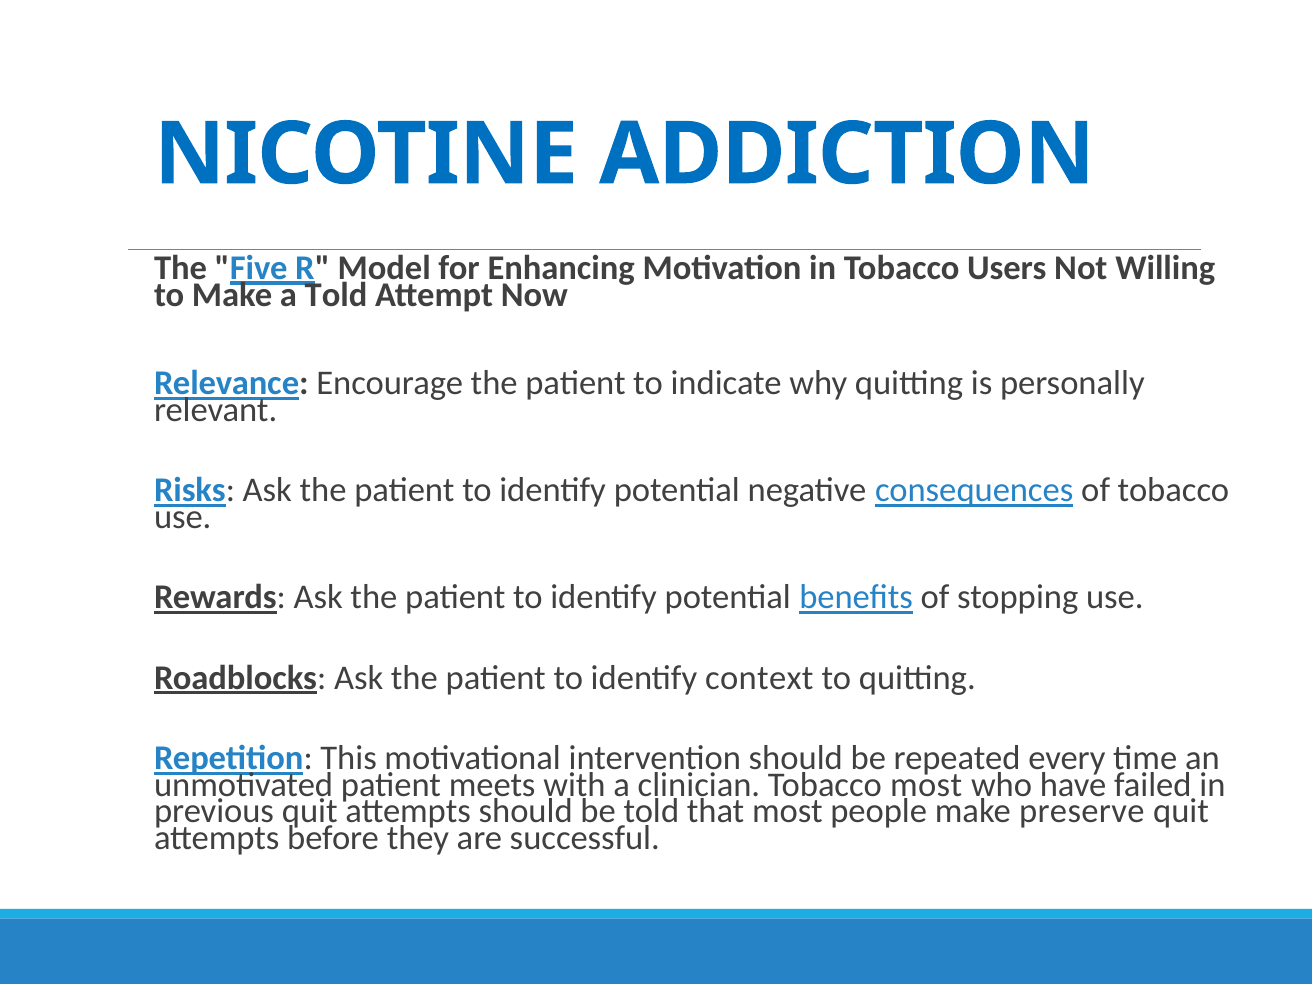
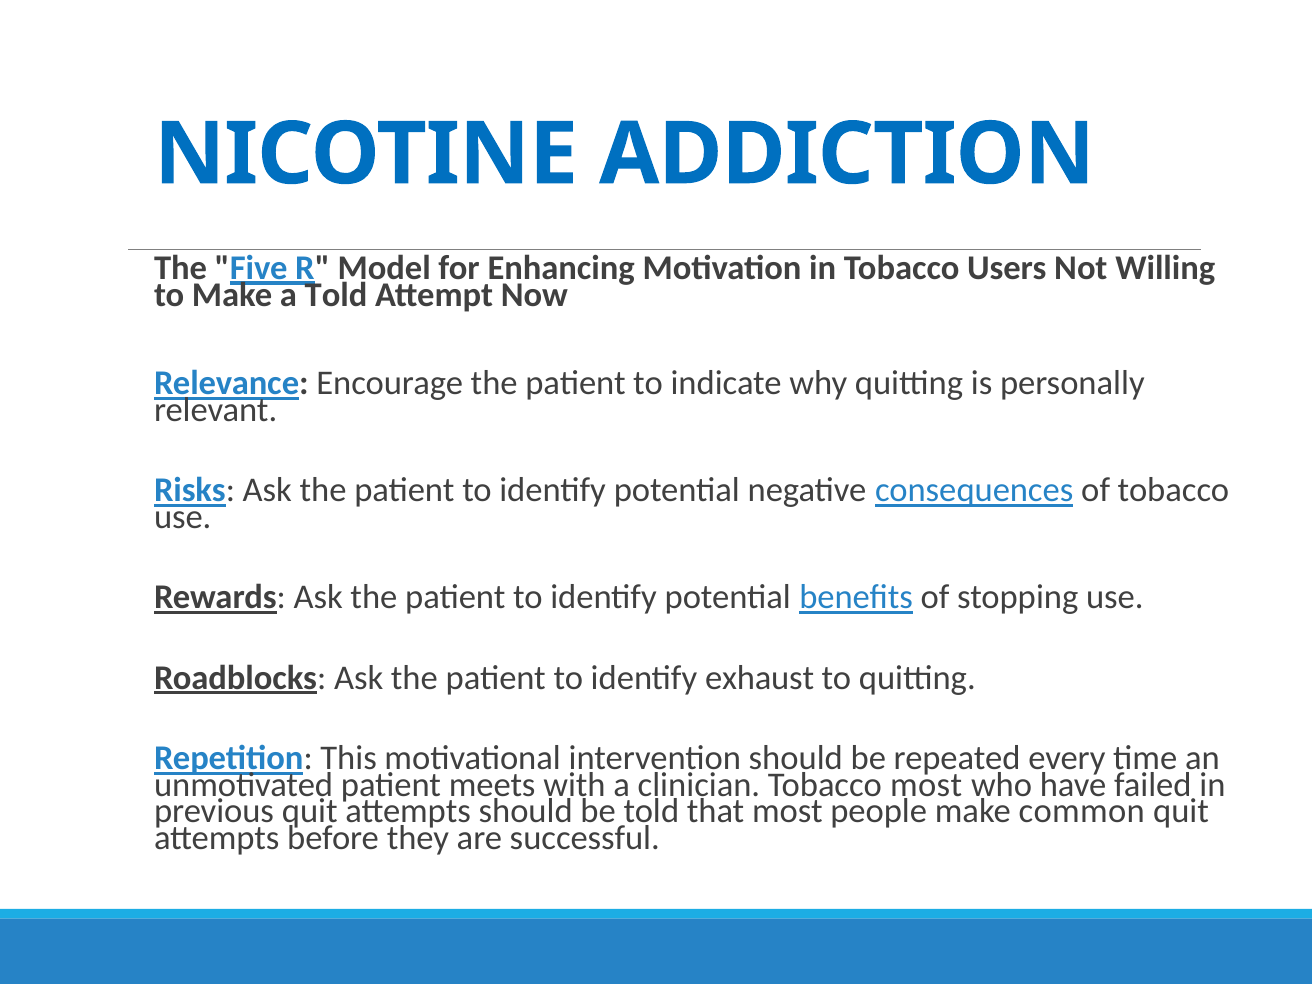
context: context -> exhaust (760, 678)
preserve: preserve -> common (1082, 812)
